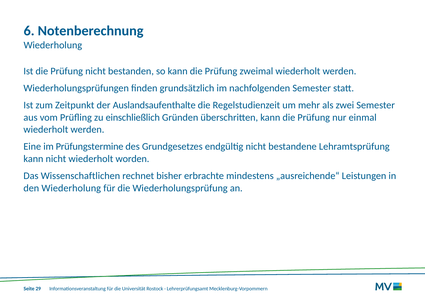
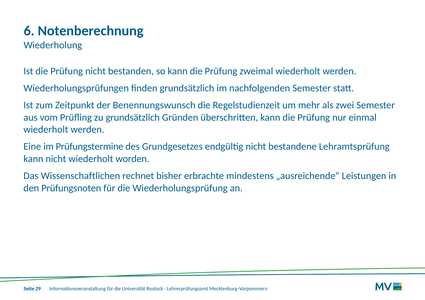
Auslandsaufenthalte: Auslandsaufenthalte -> Benennungswunsch (154, 105)
zu einschließlich: einschließlich -> grundsätzlich (133, 118)
den Wiederholung: Wiederholung -> Prüfungsnoten (71, 188)
